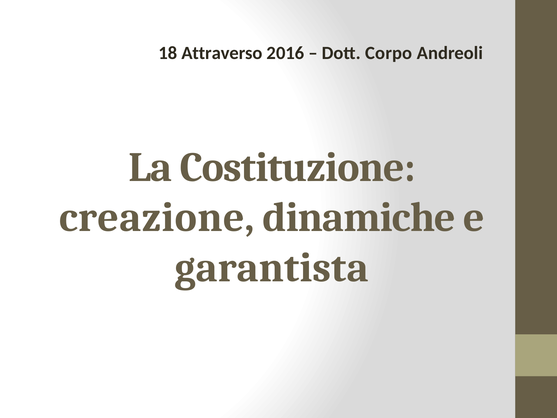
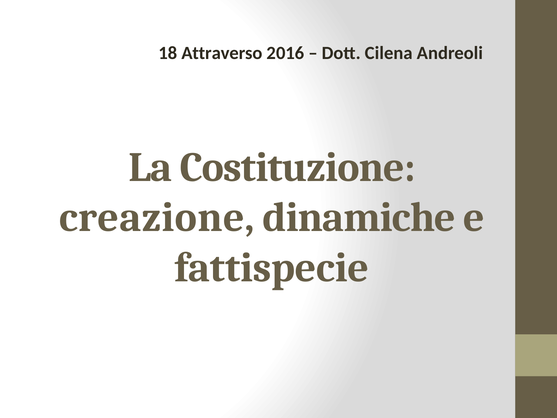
Corpo: Corpo -> Cilena (389, 53)
garantista: garantista -> fattispecie (272, 267)
